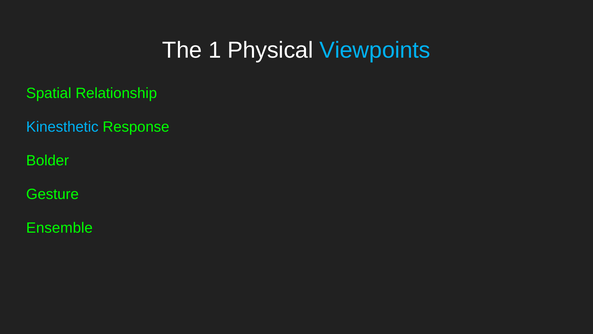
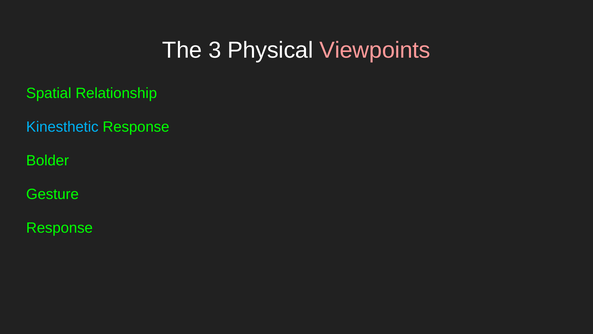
1: 1 -> 3 (215, 50)
Viewpoints colour: light blue -> pink (375, 50)
Ensemble: Ensemble -> Response (59, 228)
